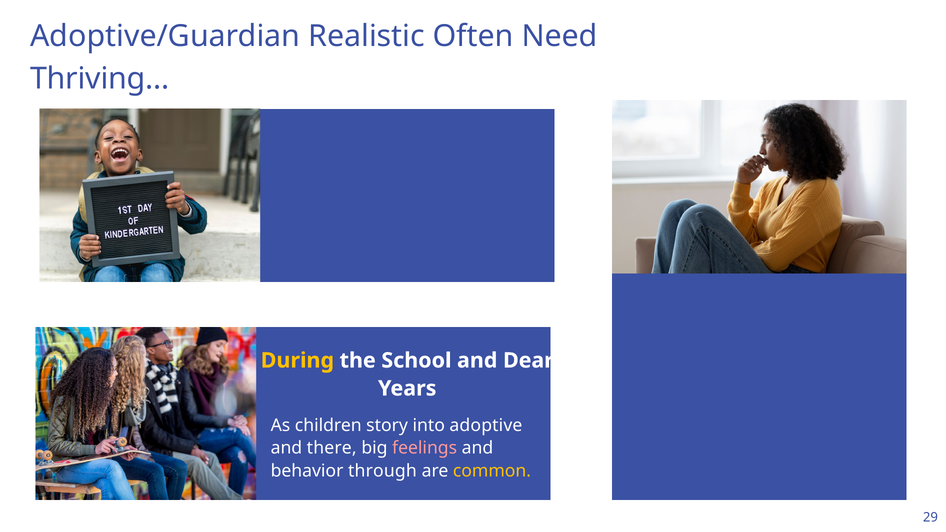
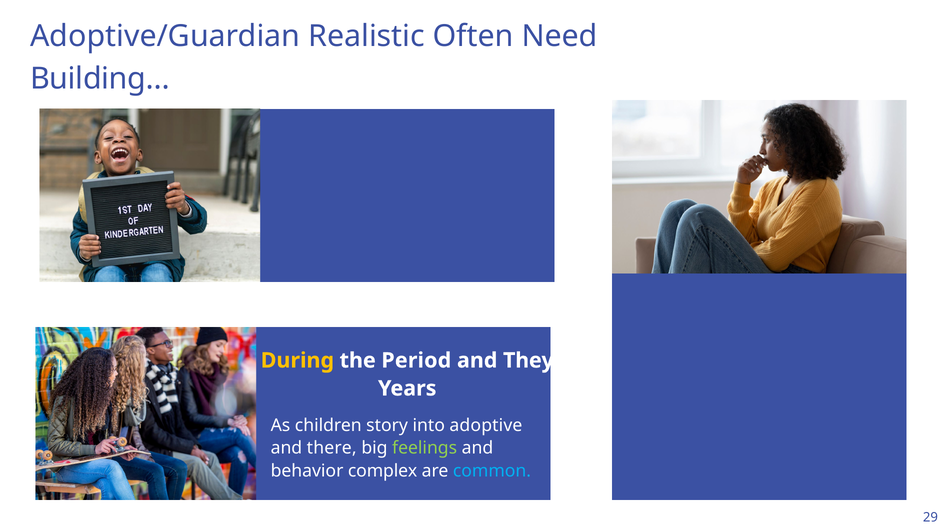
Thriving: Thriving -> Building (100, 79)
School: School -> Period (416, 361)
Dear: Dear -> They (528, 361)
feelings colour: pink -> light green (425, 448)
through: through -> complex (383, 471)
common colour: yellow -> light blue (492, 471)
